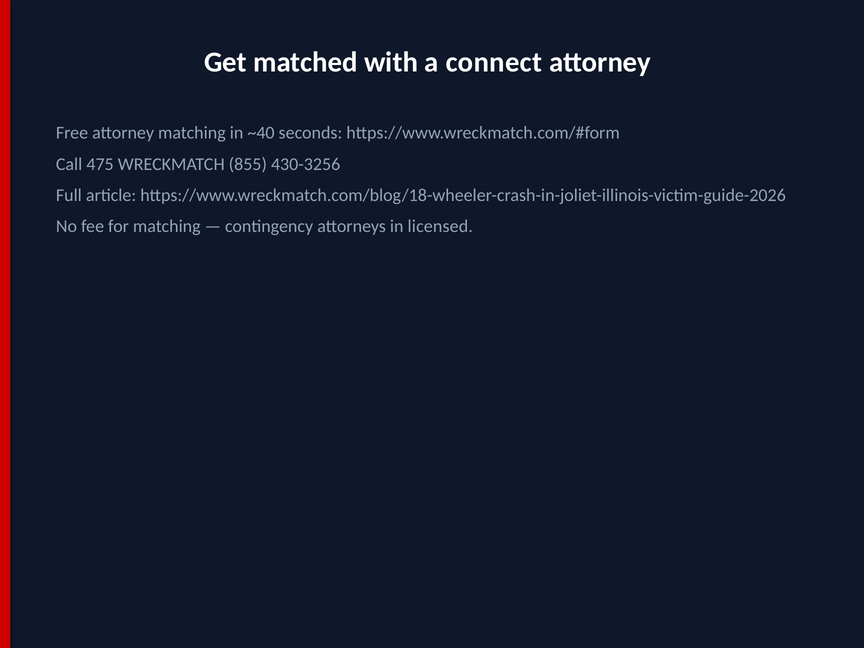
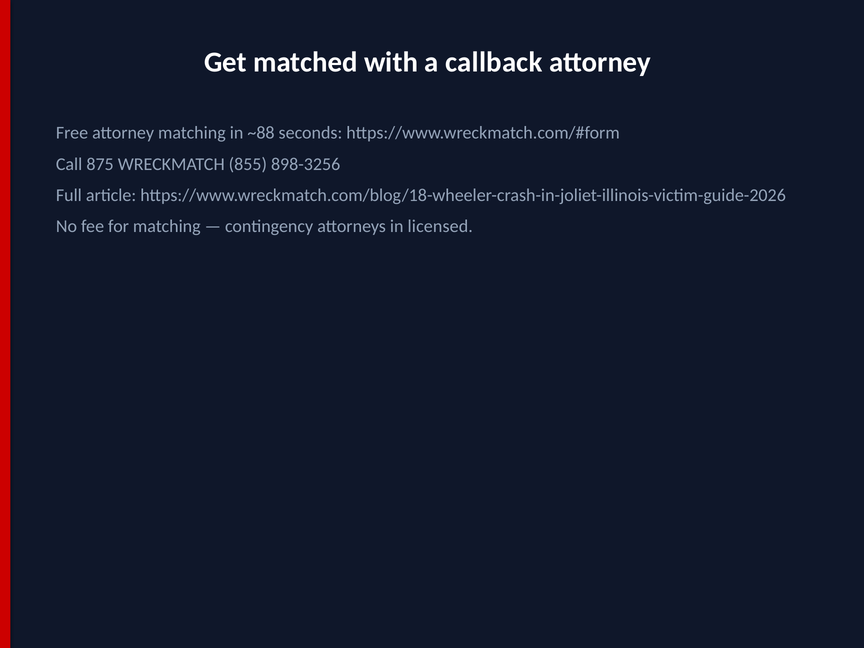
connect: connect -> callback (494, 62)
~40: ~40 -> ~88 (261, 133)
475: 475 -> 875 (100, 164)
430-3256: 430-3256 -> 898-3256 (306, 164)
